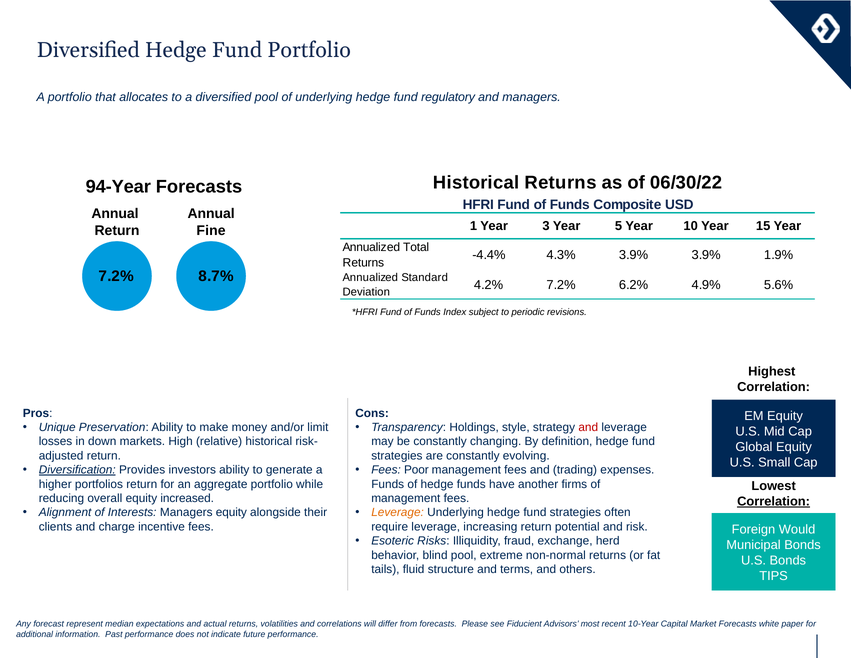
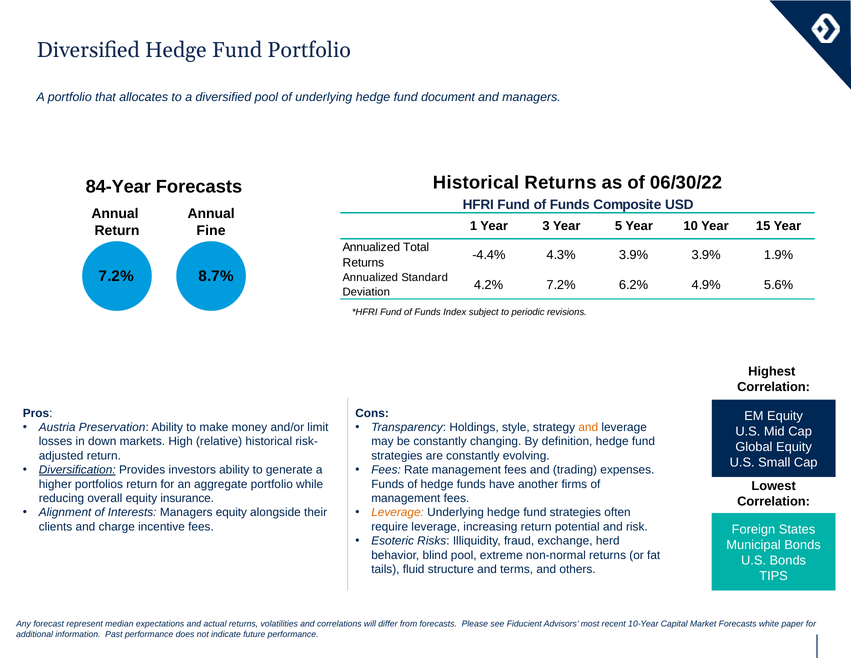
regulatory: regulatory -> document (448, 97)
94-Year: 94-Year -> 84-Year (118, 187)
Unique: Unique -> Austria (57, 427)
and colour: red -> orange (588, 427)
Poor: Poor -> Rate (416, 470)
increased: increased -> insurance (187, 498)
Correlation underline: present -> none (774, 501)
Would: Would -> States (797, 529)
